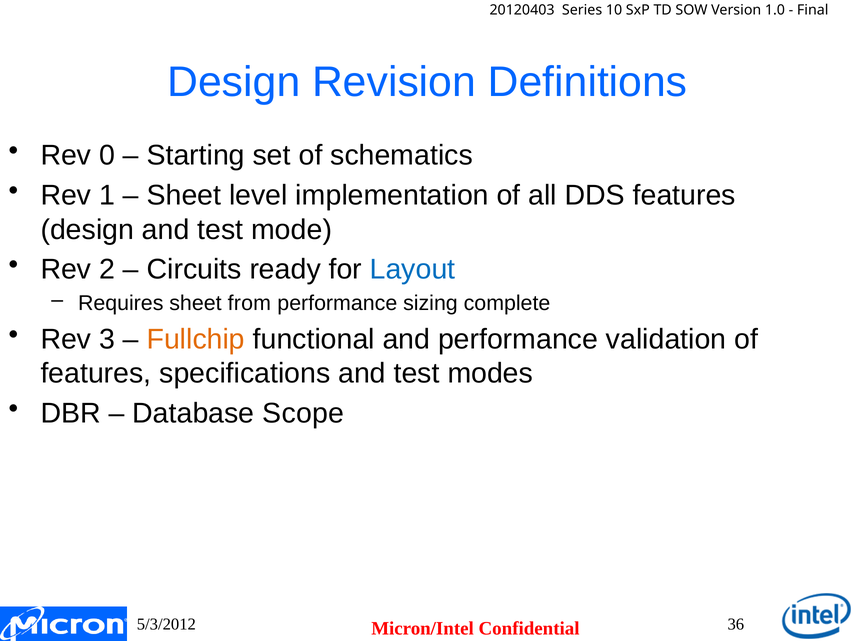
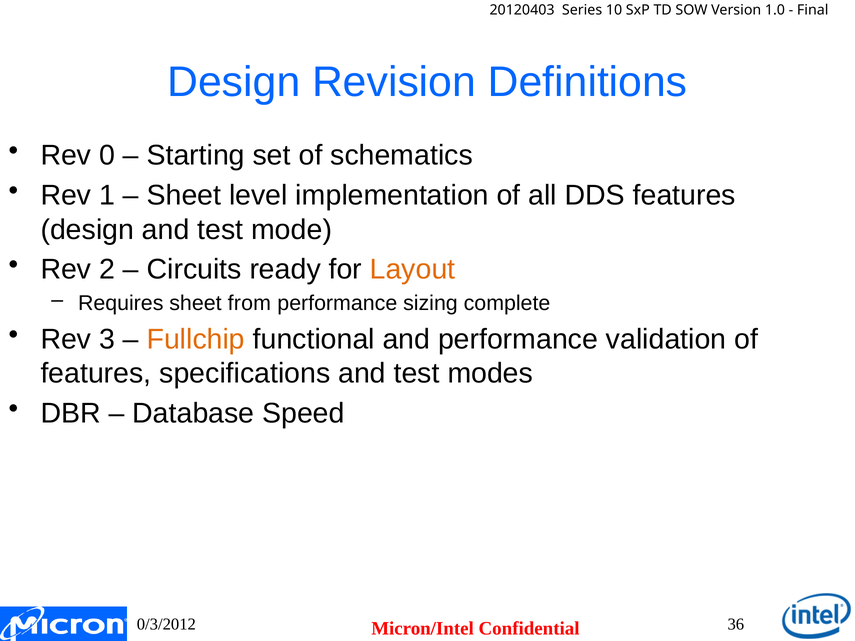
Layout colour: blue -> orange (413, 270)
Scope: Scope -> Speed (303, 413)
5/3/2012: 5/3/2012 -> 0/3/2012 (166, 625)
